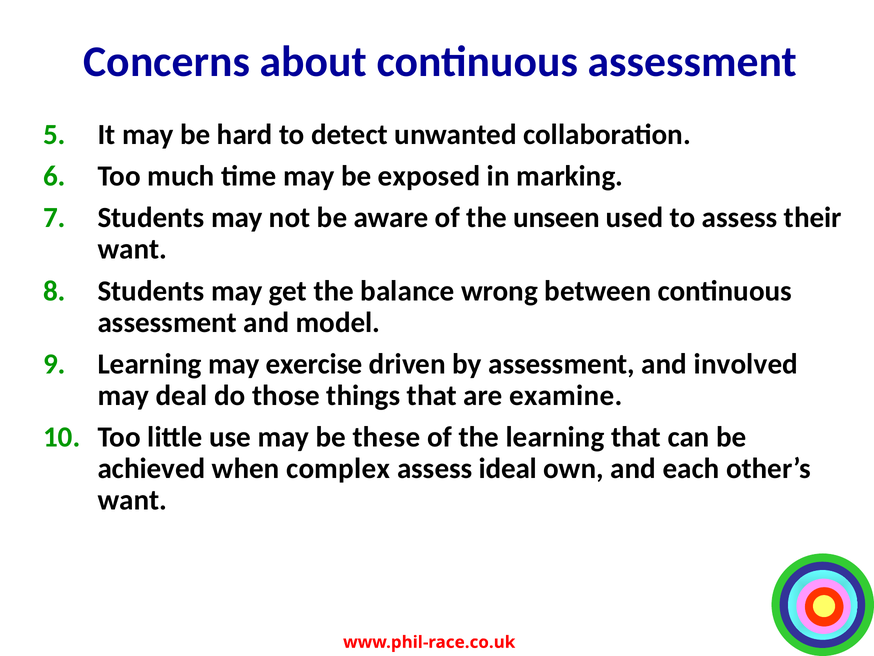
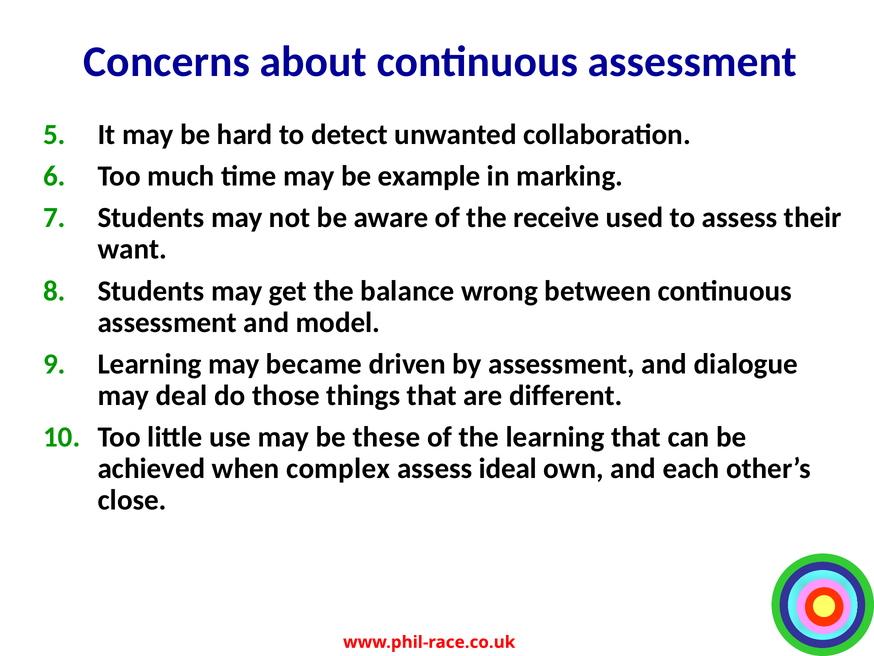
exposed: exposed -> example (429, 176)
unseen: unseen -> receive (556, 218)
exercise: exercise -> became (314, 364)
involved: involved -> dialogue (746, 364)
examine: examine -> different (566, 395)
want: want -> close (132, 500)
